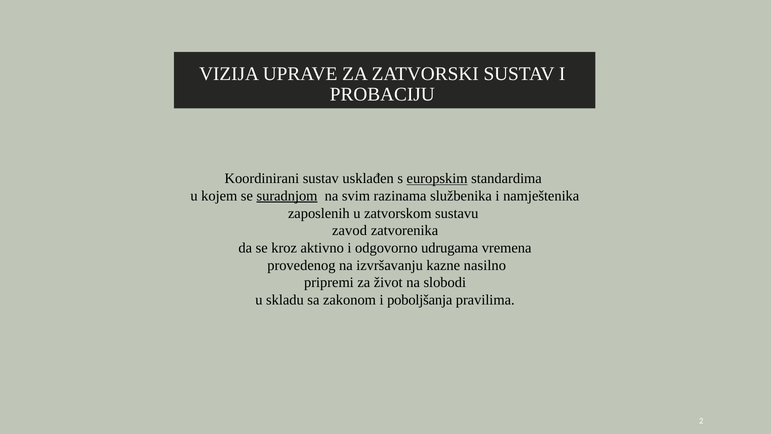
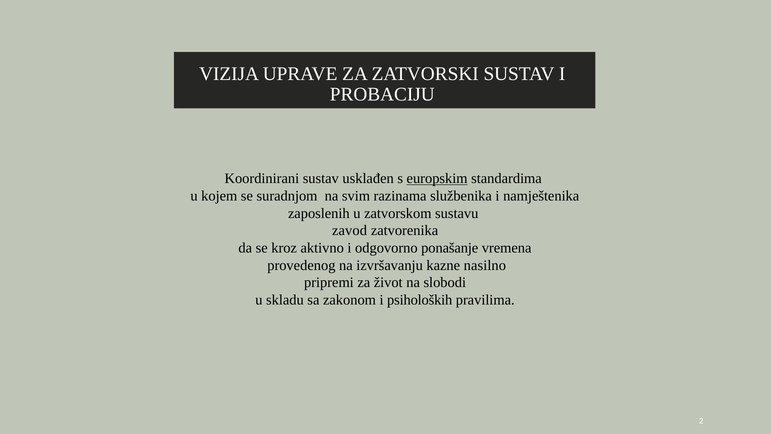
suradnjom underline: present -> none (287, 196)
udrugama: udrugama -> ponašanje (450, 248)
poboljšanja: poboljšanja -> psiholoških (420, 300)
